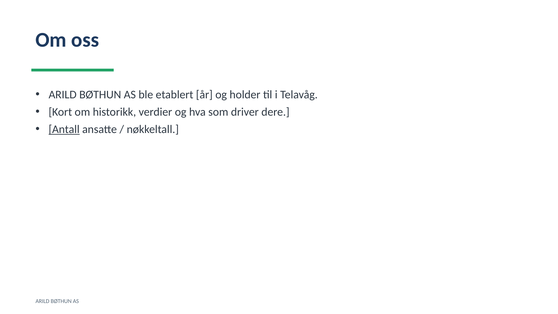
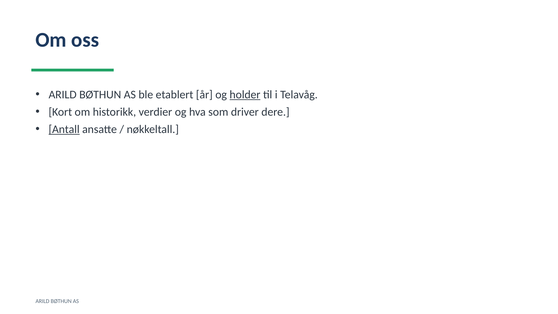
holder underline: none -> present (245, 95)
